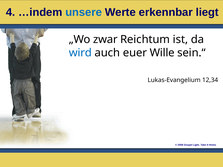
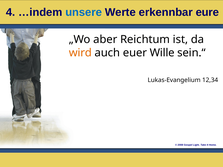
liegt: liegt -> eure (207, 12)
zwar: zwar -> aber (105, 39)
wird colour: blue -> orange (80, 53)
